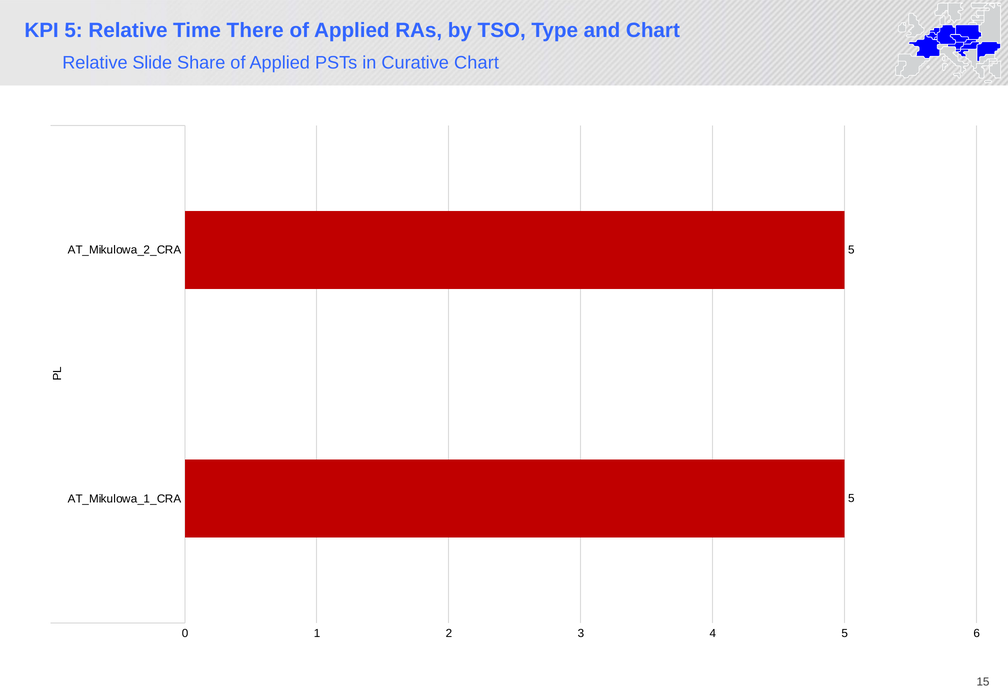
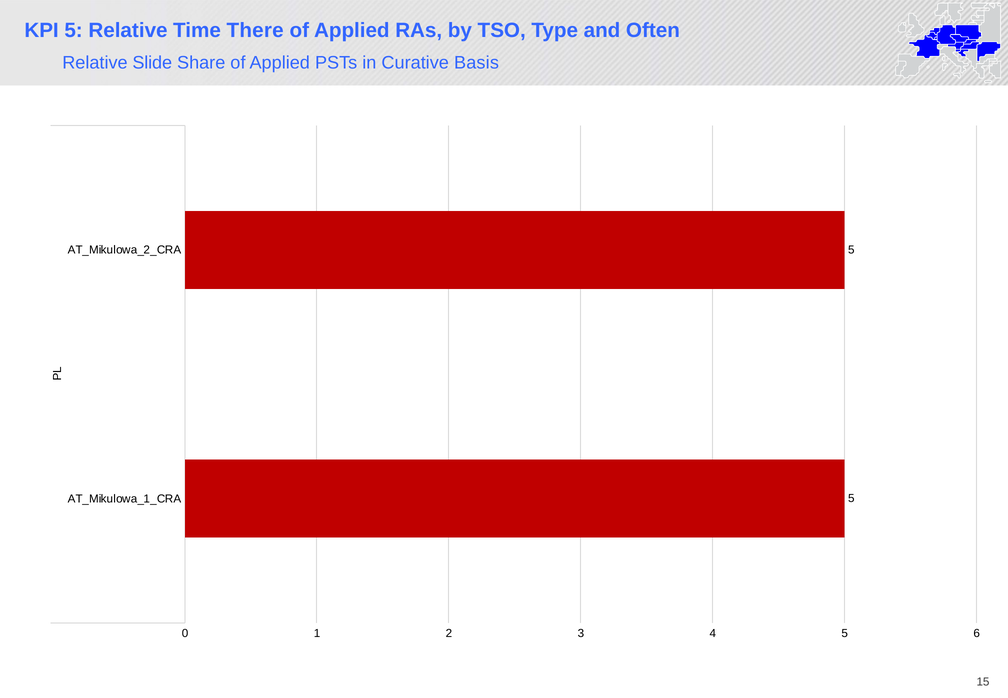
and Chart: Chart -> Often (653, 30)
Curative Chart: Chart -> Basis (476, 63)
